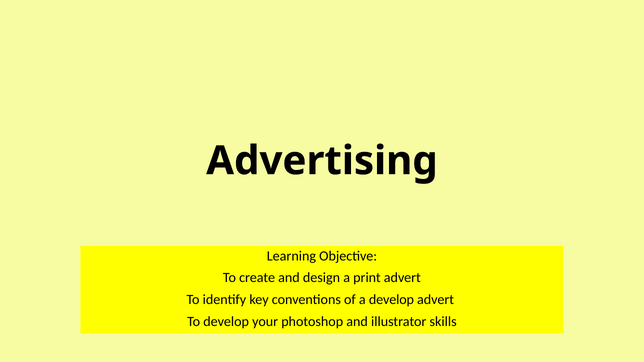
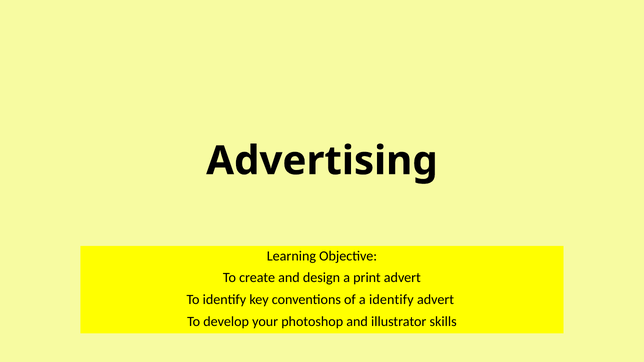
a develop: develop -> identify (391, 300)
